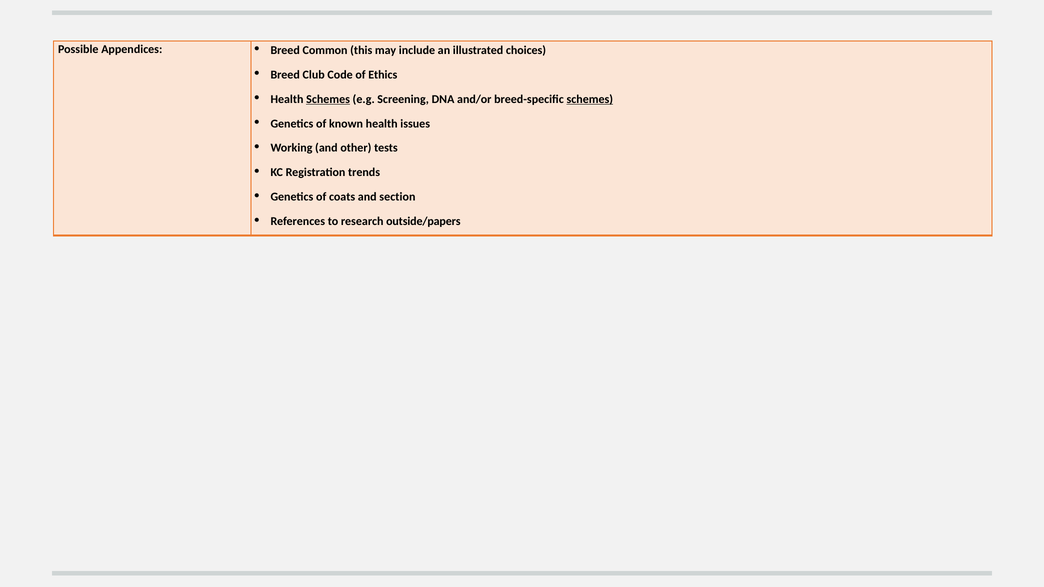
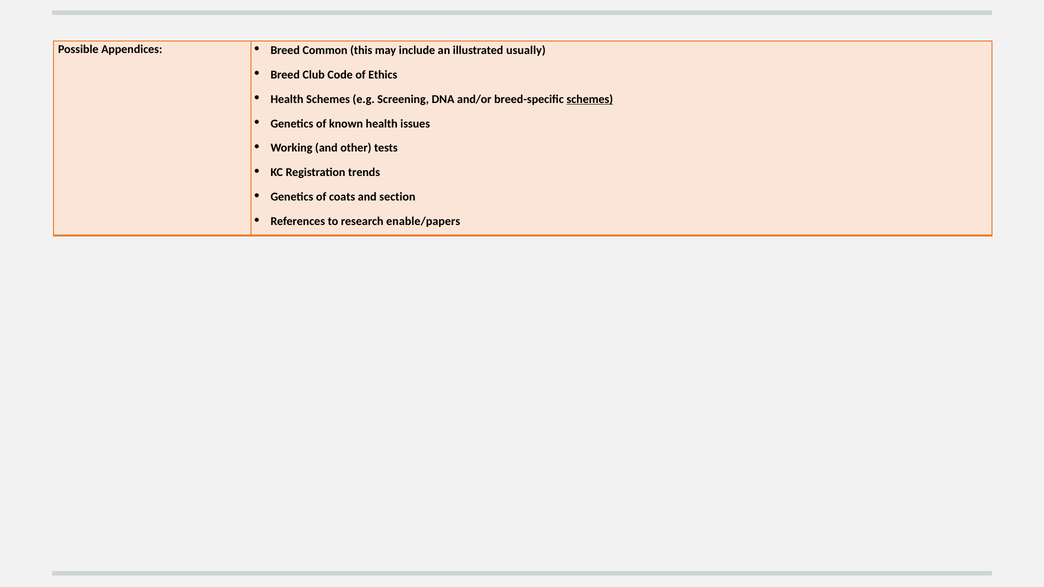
choices: choices -> usually (526, 50)
Schemes underline: present -> none (328, 99)
outside/papers: outside/papers -> enable/papers (423, 222)
